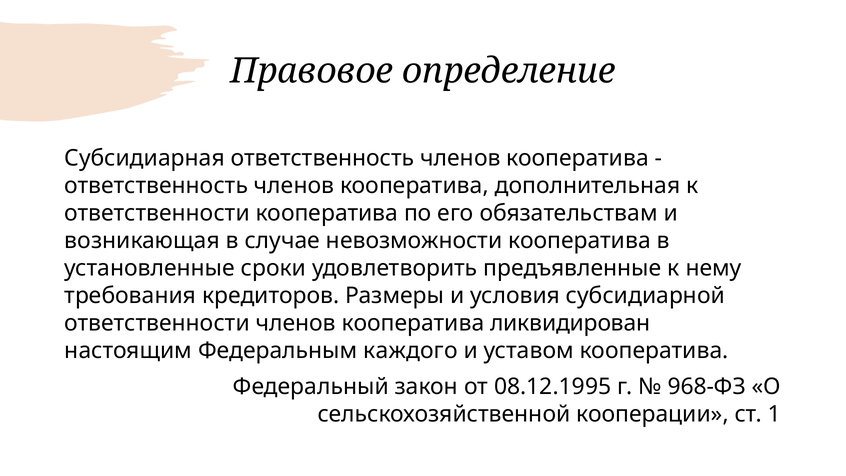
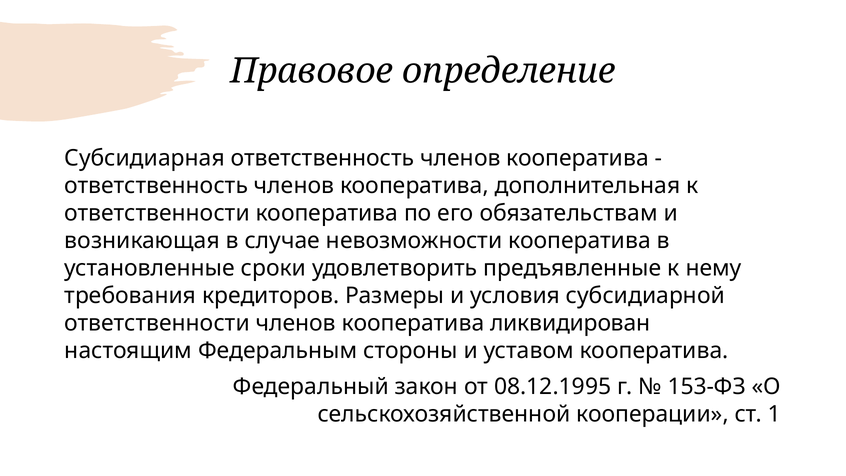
каждого: каждого -> стороны (411, 350)
968-ФЗ: 968-ФЗ -> 153-ФЗ (707, 387)
